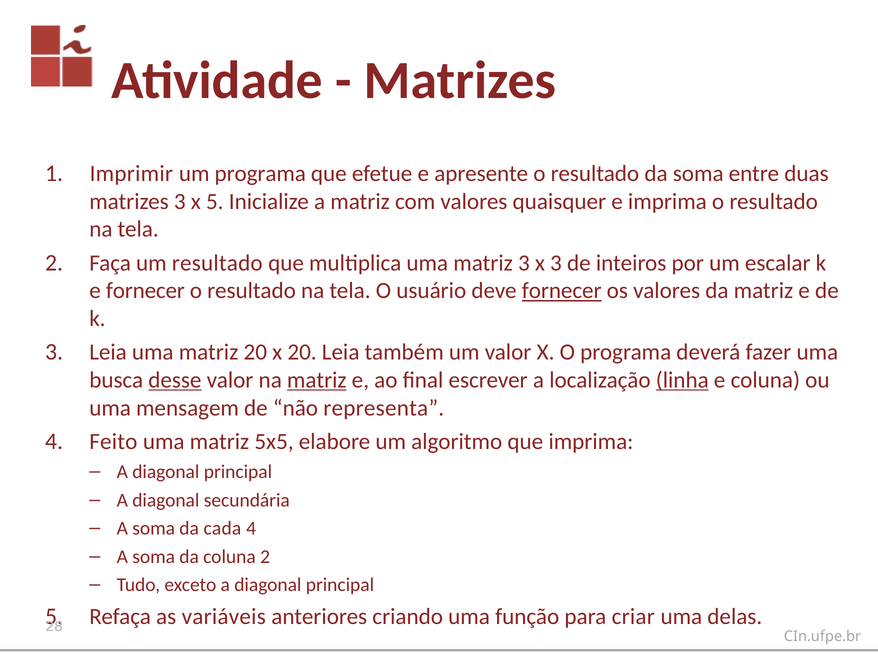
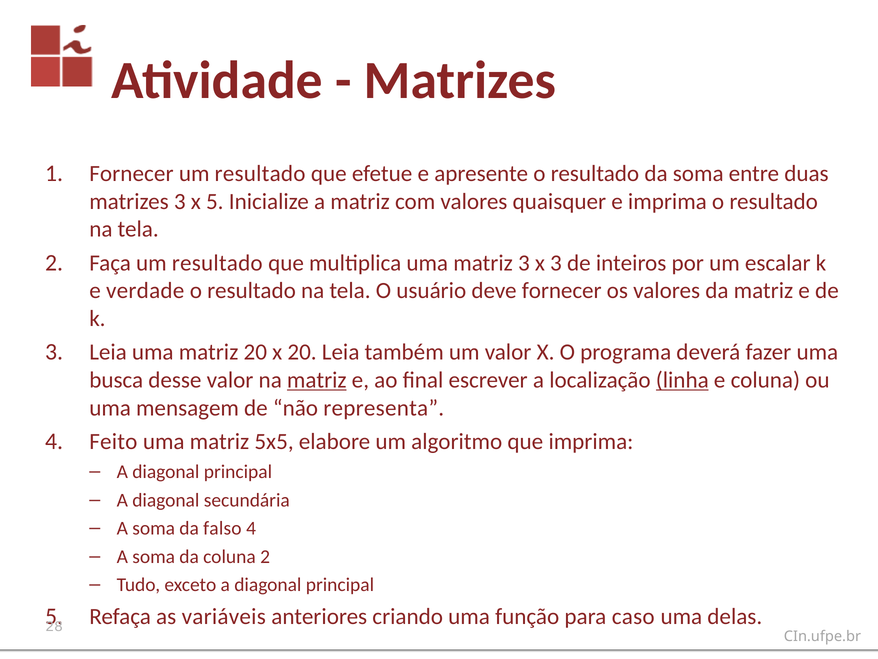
Imprimir: Imprimir -> Fornecer (131, 174)
programa: programa -> resultado (260, 174)
e fornecer: fornecer -> verdade (145, 291)
fornecer underline: present -> none (562, 291)
desse underline: present -> none (175, 380)
cada: cada -> falso (222, 528)
criar: criar -> caso (633, 616)
